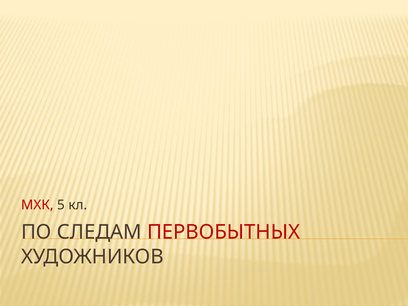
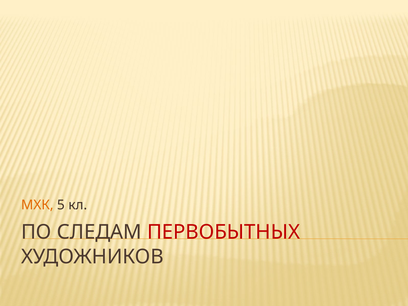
МХК colour: red -> orange (37, 205)
